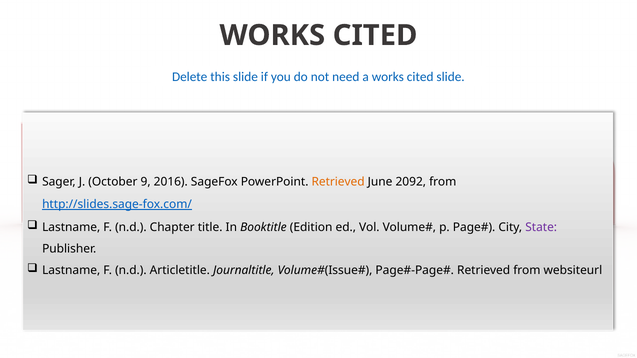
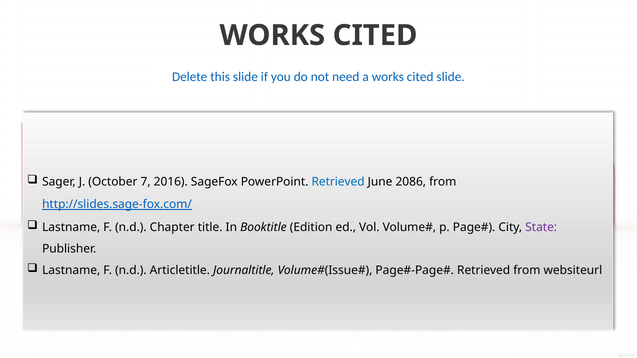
9: 9 -> 7 (146, 182)
Retrieved colour: orange -> blue (338, 182)
2092: 2092 -> 2086 (411, 182)
